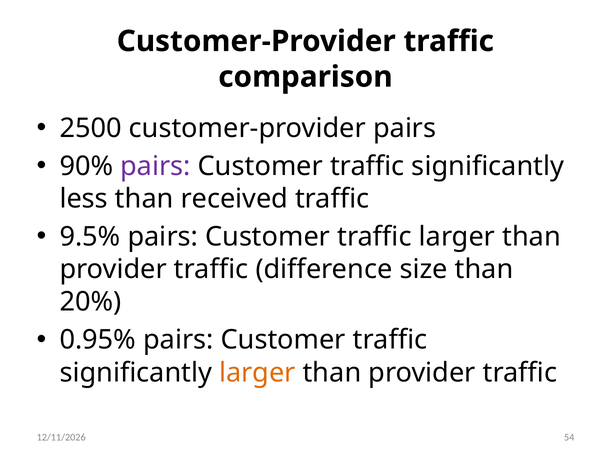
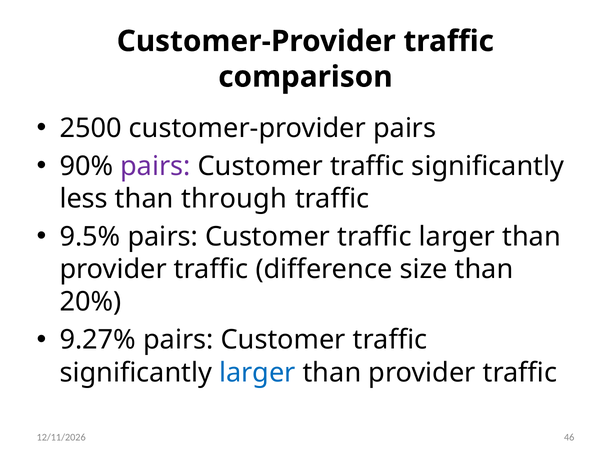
received: received -> through (234, 199)
0.95%: 0.95% -> 9.27% (98, 340)
larger colour: orange -> blue (257, 373)
54: 54 -> 46 (569, 438)
